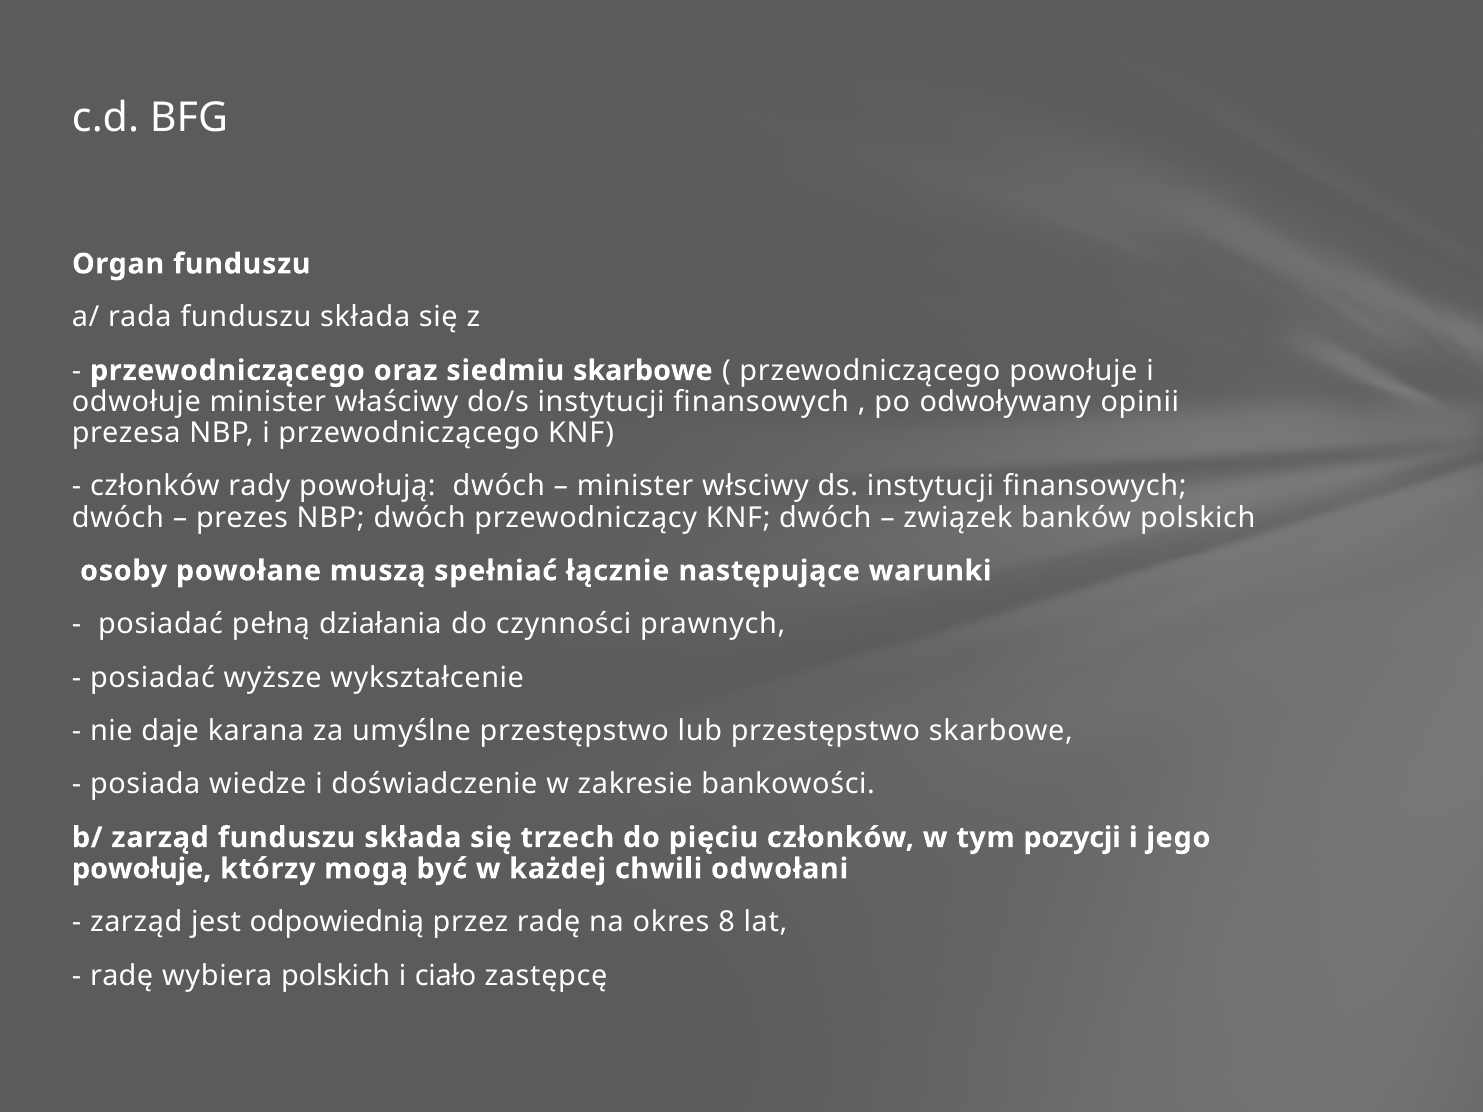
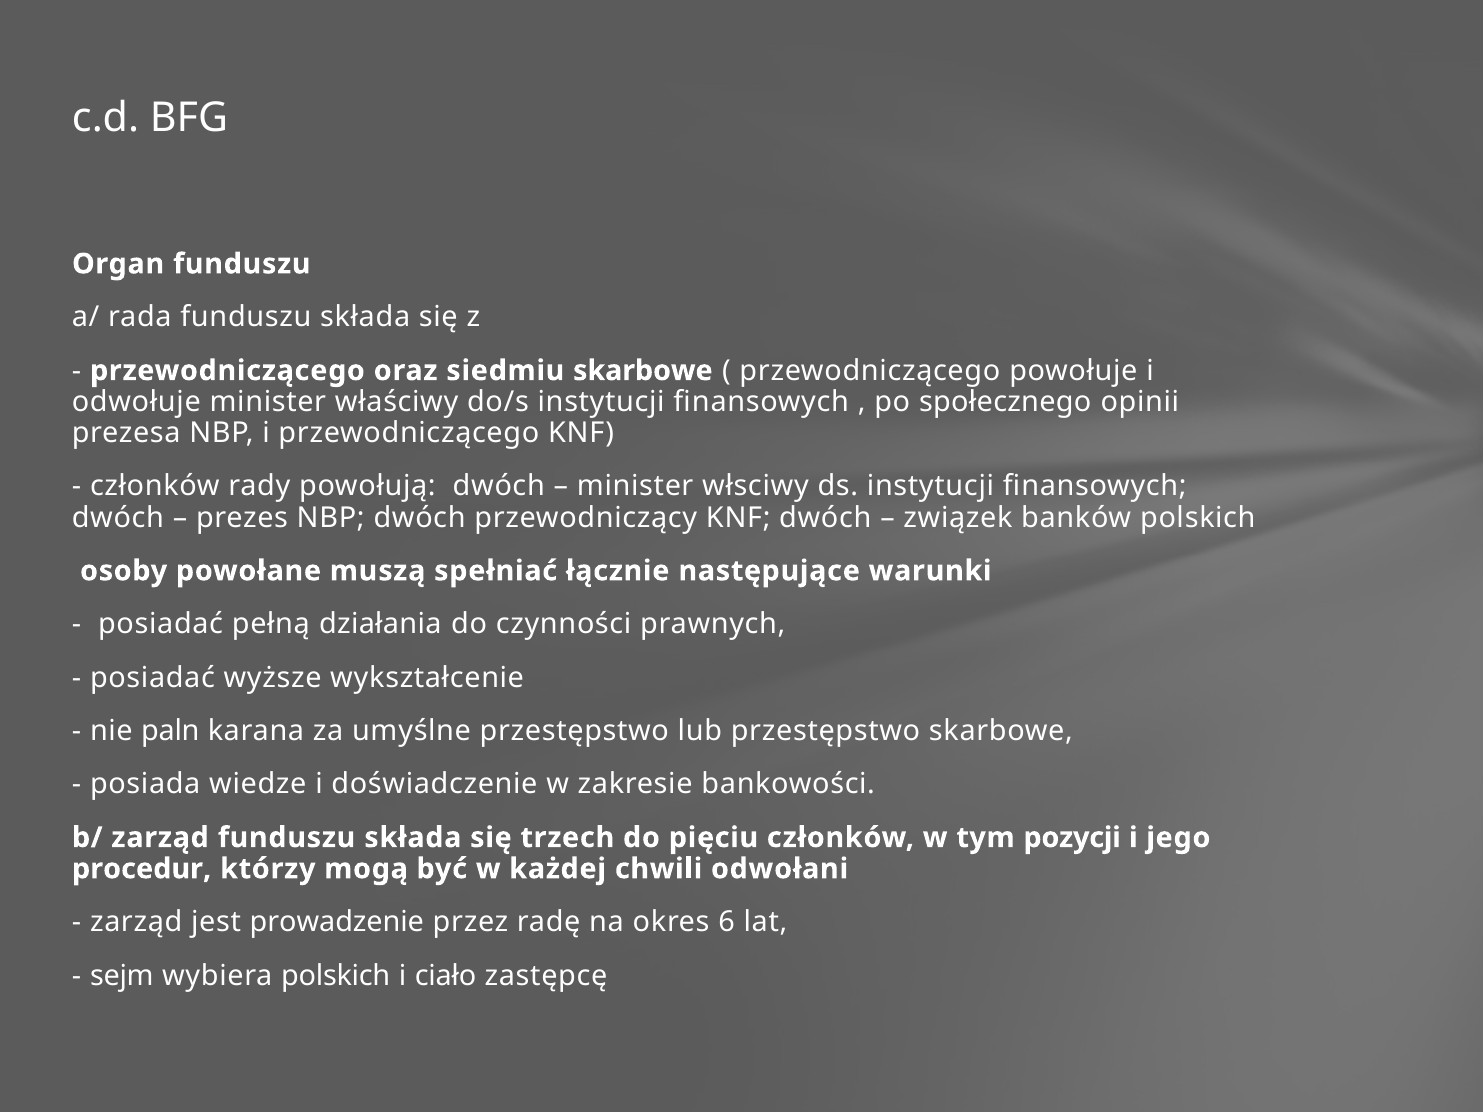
odwoływany: odwoływany -> społecznego (1005, 402)
daje: daje -> paln (170, 731)
powołuje: powołuje -> procedur (142, 869)
odpowiednią: odpowiednią -> prowadzenie (337, 922)
8: 8 -> 6 (727, 922)
radę: radę -> sejm (122, 976)
